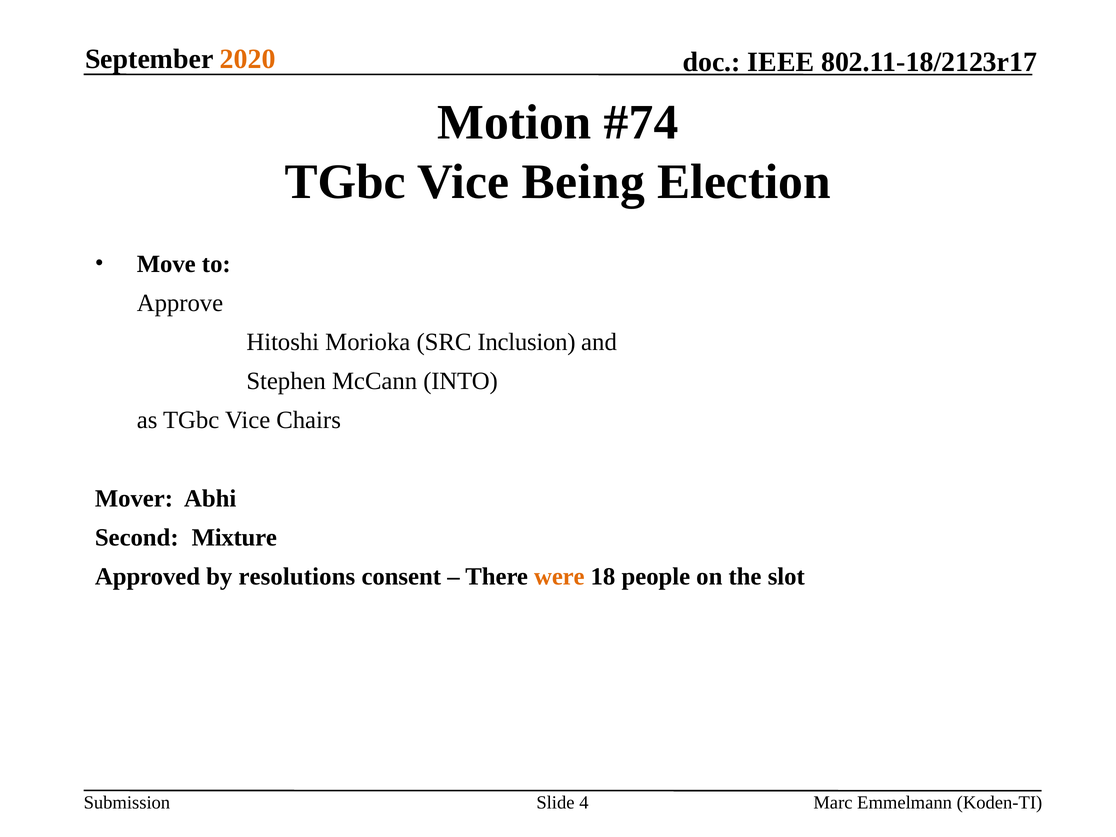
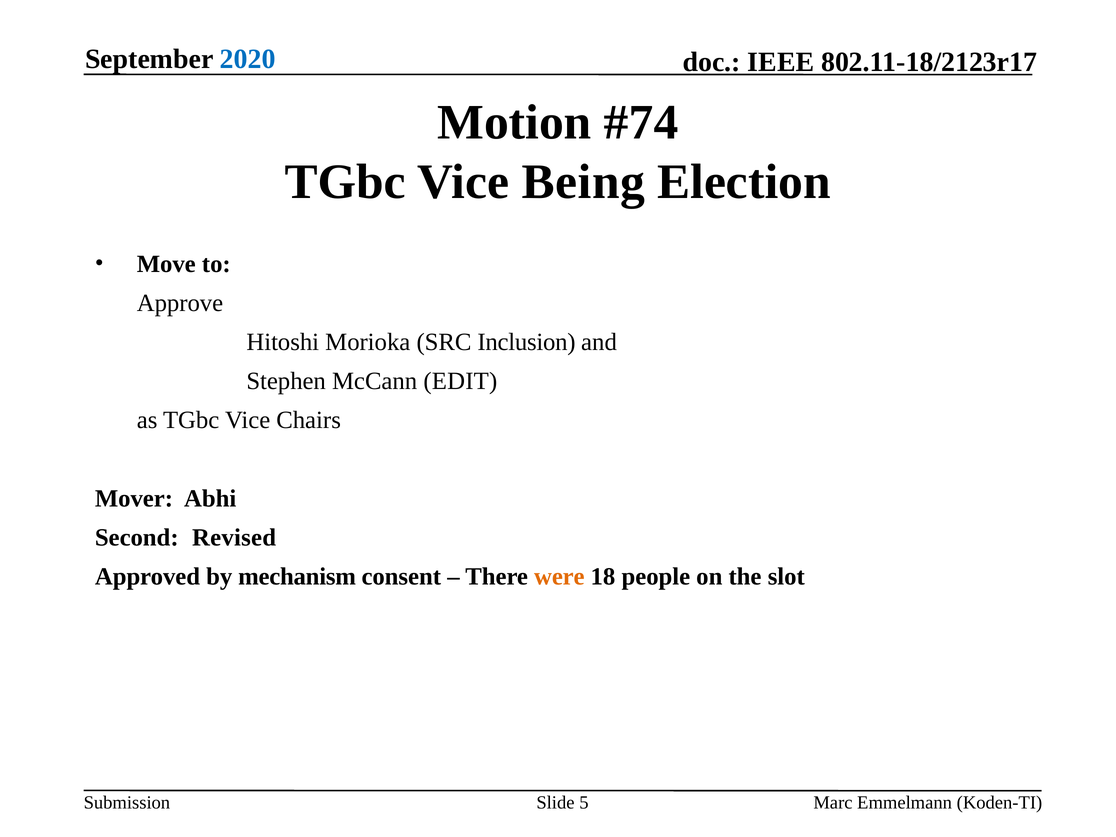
2020 colour: orange -> blue (248, 59)
INTO: INTO -> EDIT (460, 381)
Mixture: Mixture -> Revised (234, 537)
resolutions: resolutions -> mechanism (297, 576)
4: 4 -> 5 (584, 803)
